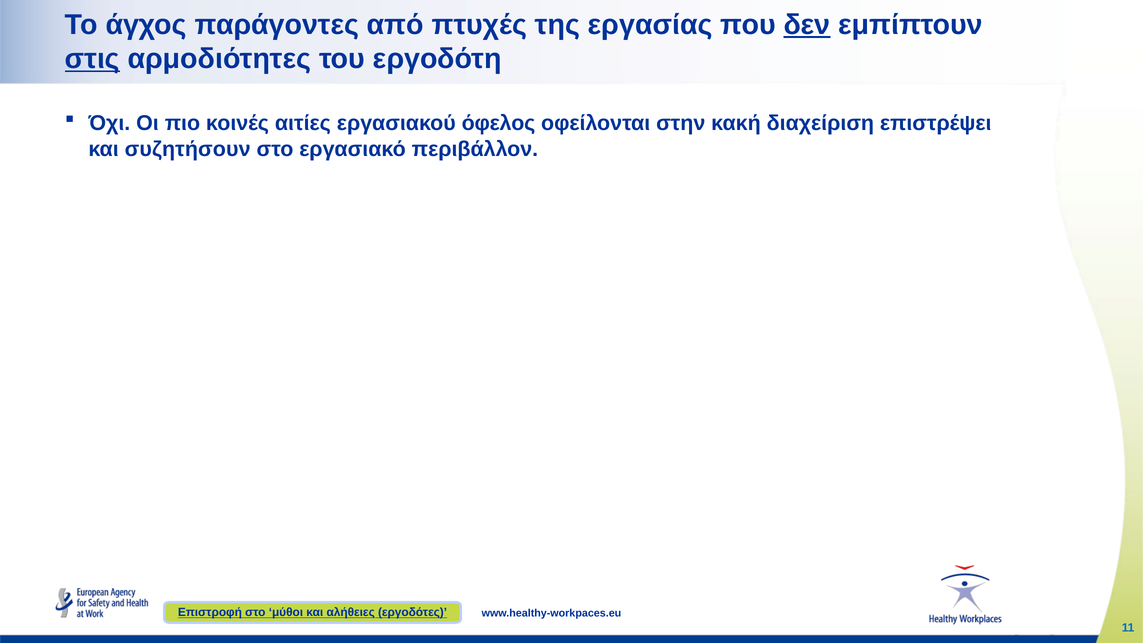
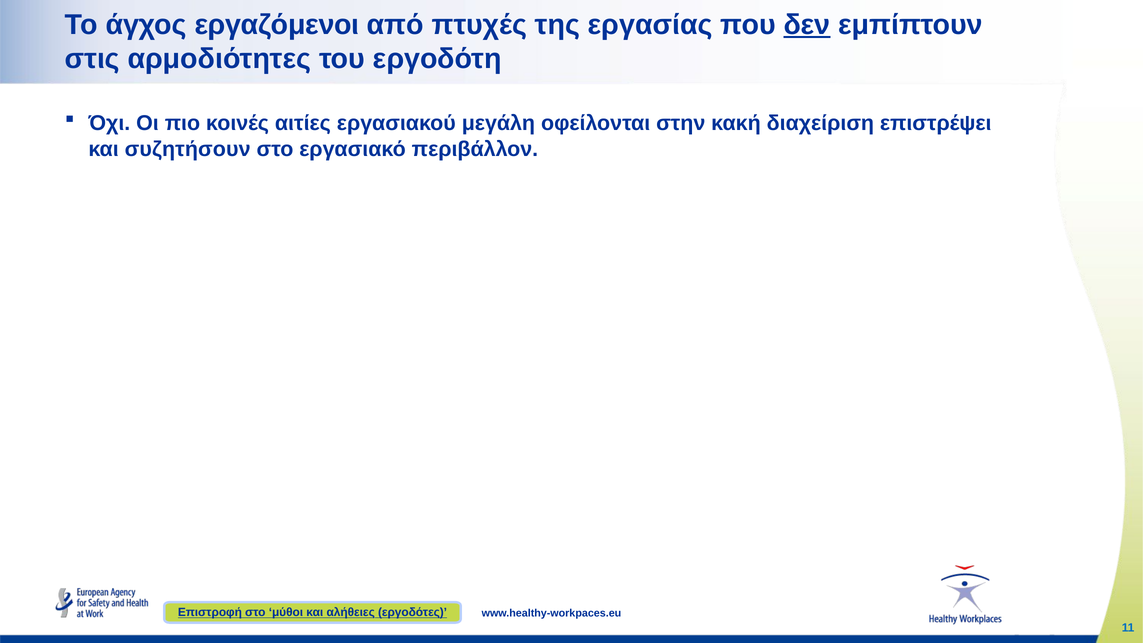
παράγοντες: παράγοντες -> εργαζόμενοι (277, 25)
στις underline: present -> none (92, 59)
όφελος: όφελος -> μεγάλη (498, 123)
